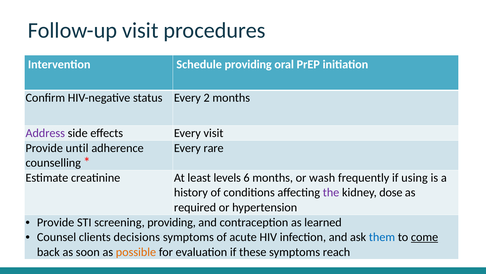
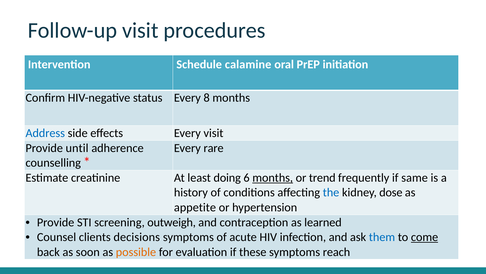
Schedule providing: providing -> calamine (248, 64)
2: 2 -> 8 (207, 98)
Address colour: purple -> blue (45, 133)
levels: levels -> doing (227, 177)
months underline: none -> present (273, 177)
wash: wash -> trend (322, 177)
using: using -> same (415, 177)
the colour: purple -> blue (331, 192)
required: required -> appetite (195, 207)
screening providing: providing -> outweigh (172, 222)
